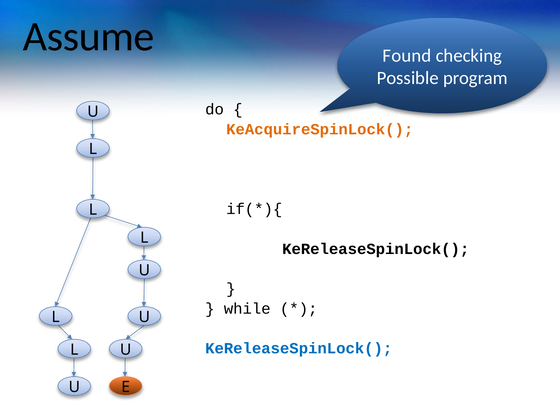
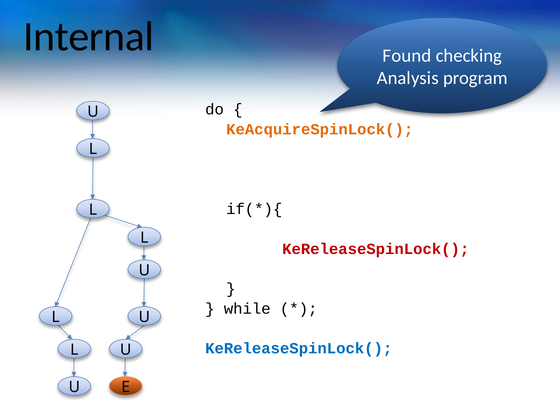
Assume: Assume -> Internal (89, 37)
Possible: Possible -> Analysis (408, 78)
KeReleaseSpinLock( colour: black -> red (376, 249)
